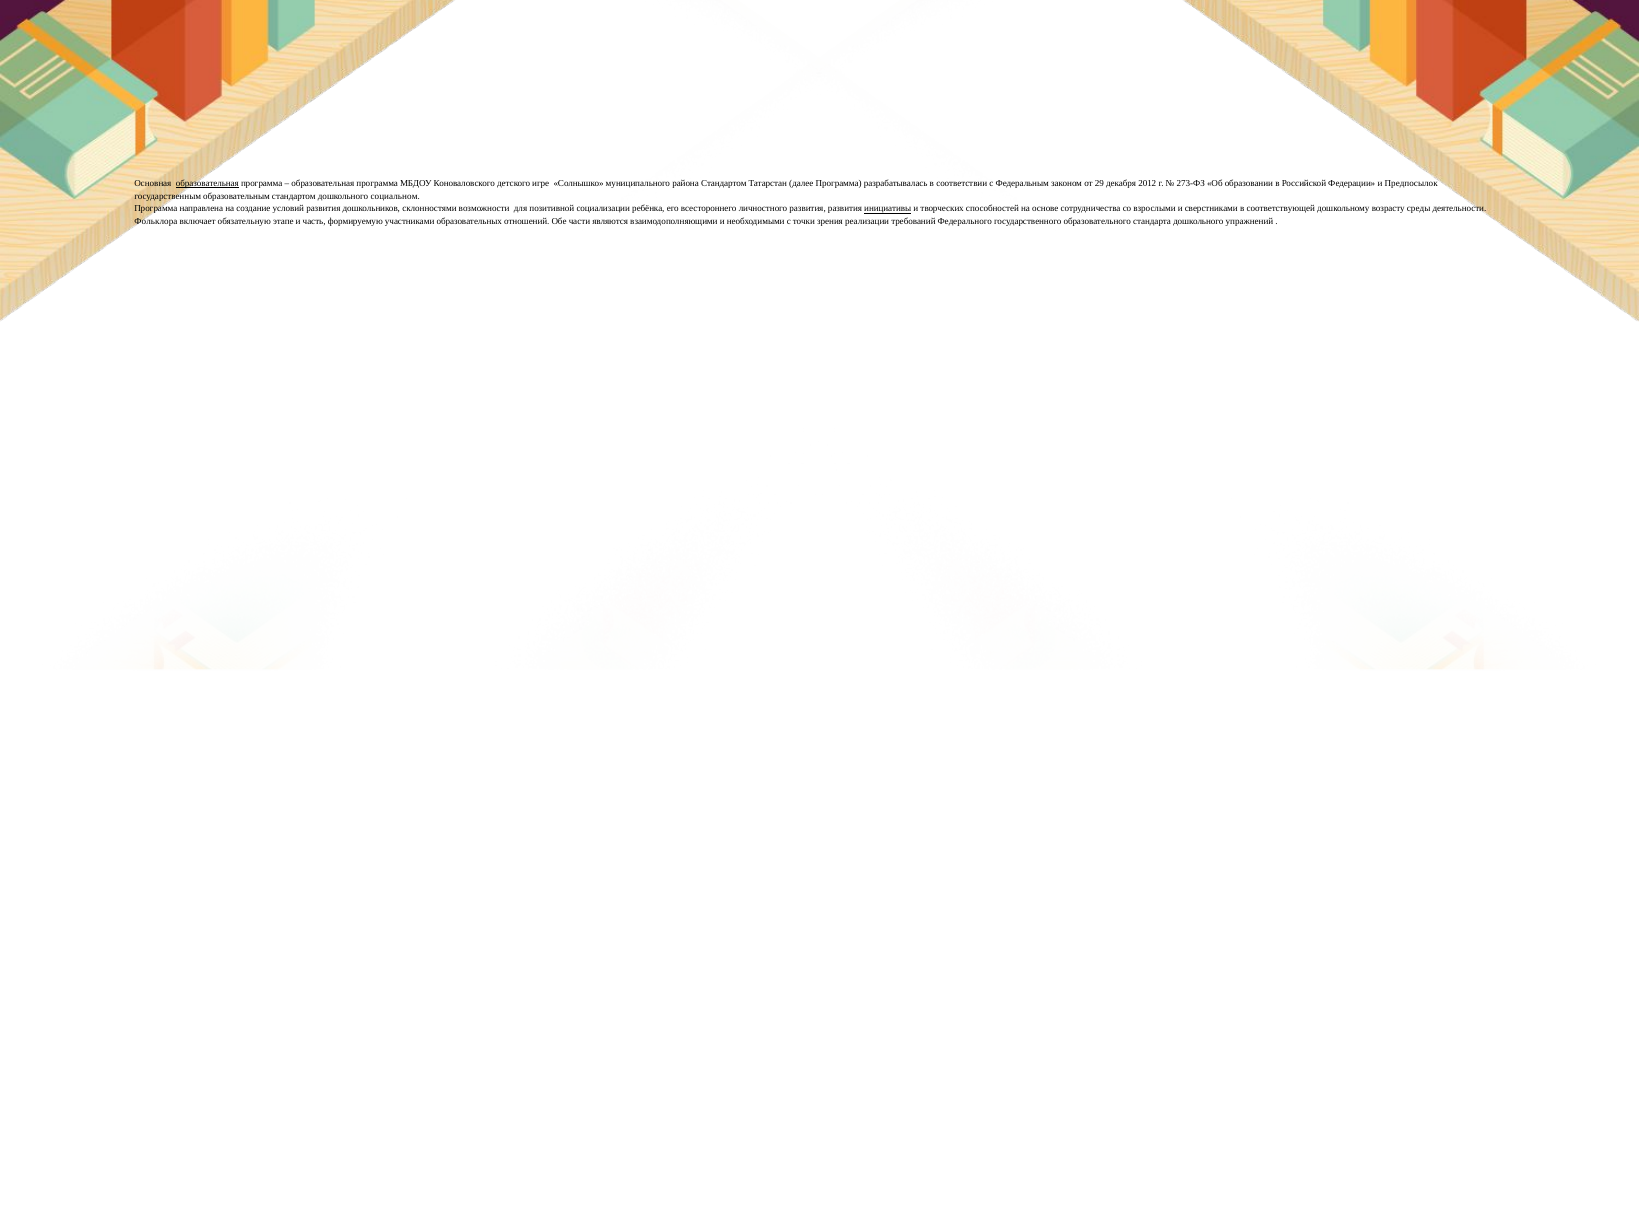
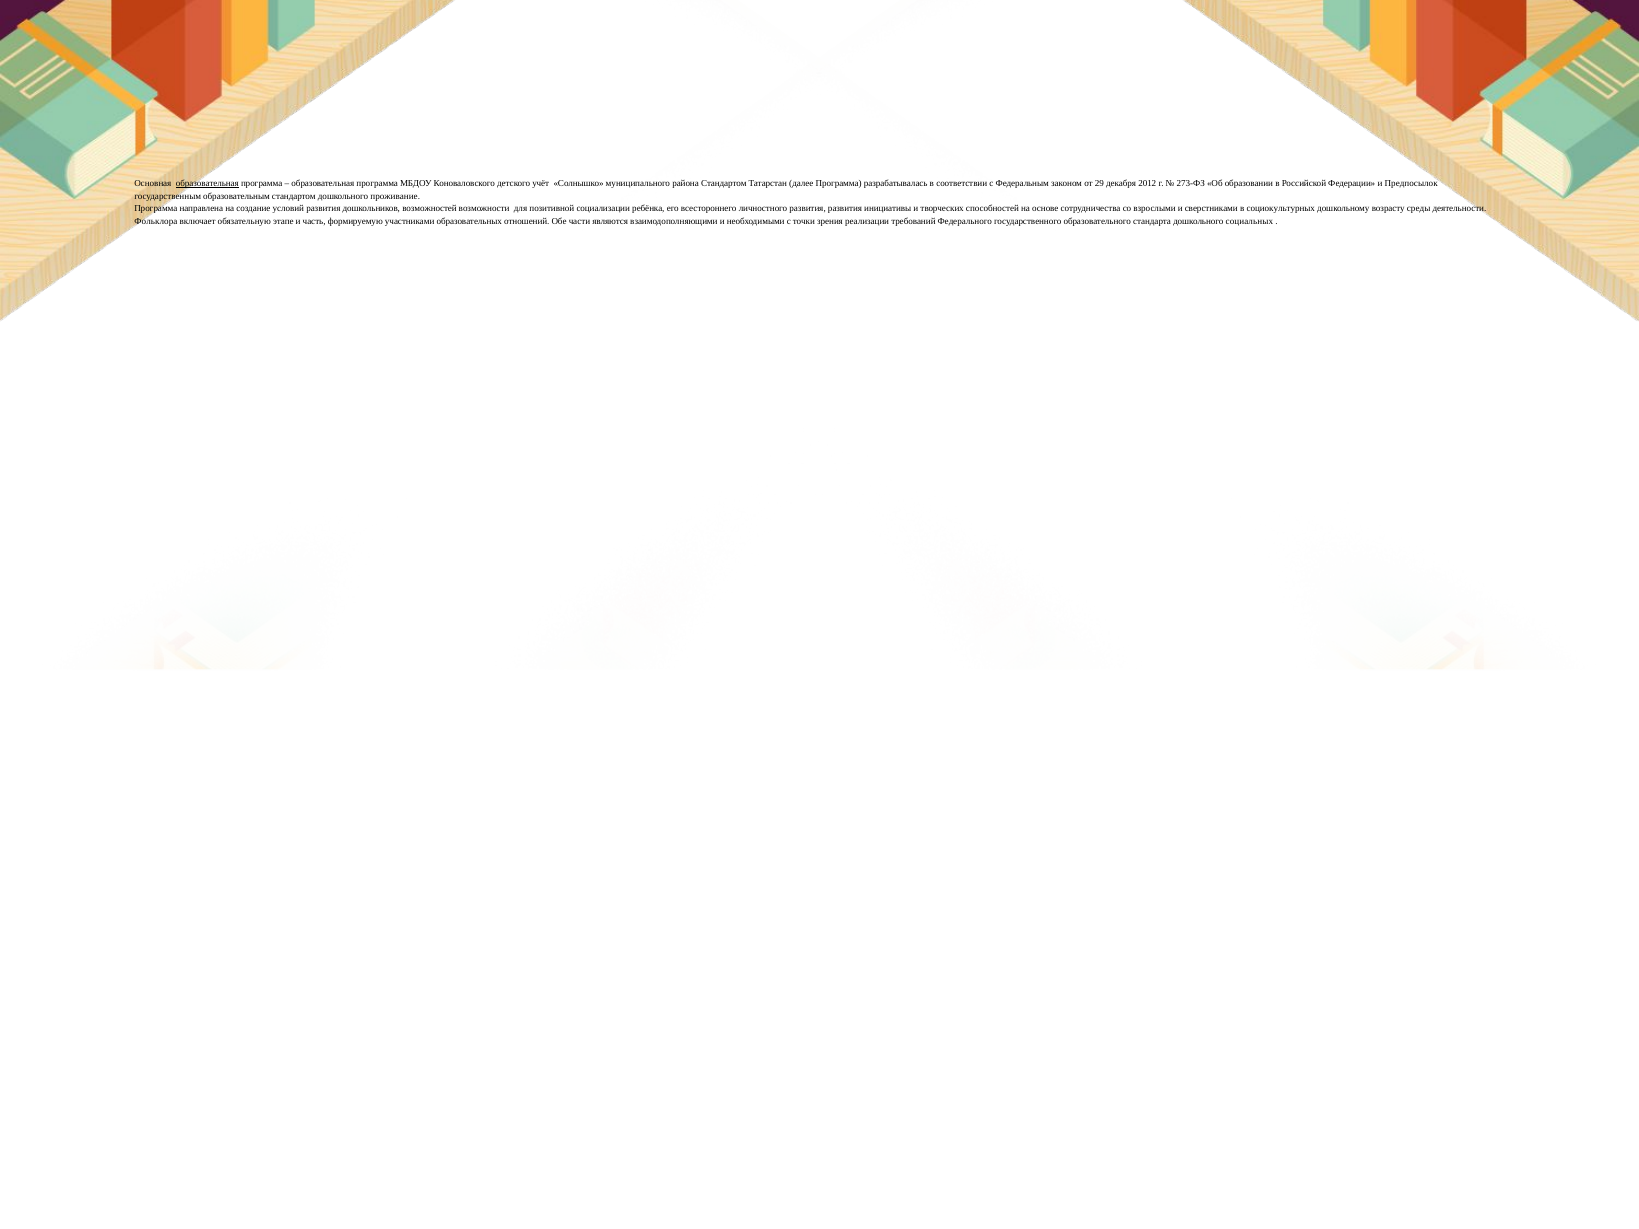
игре: игре -> учёт (541, 184)
социальном: социальном -> проживание (395, 196)
склонностями: склонностями -> возможностей (430, 209)
инициативы underline: present -> none (888, 209)
соответствующей: соответствующей -> социокультурных (1281, 209)
упражнений: упражнений -> социальных (1249, 221)
